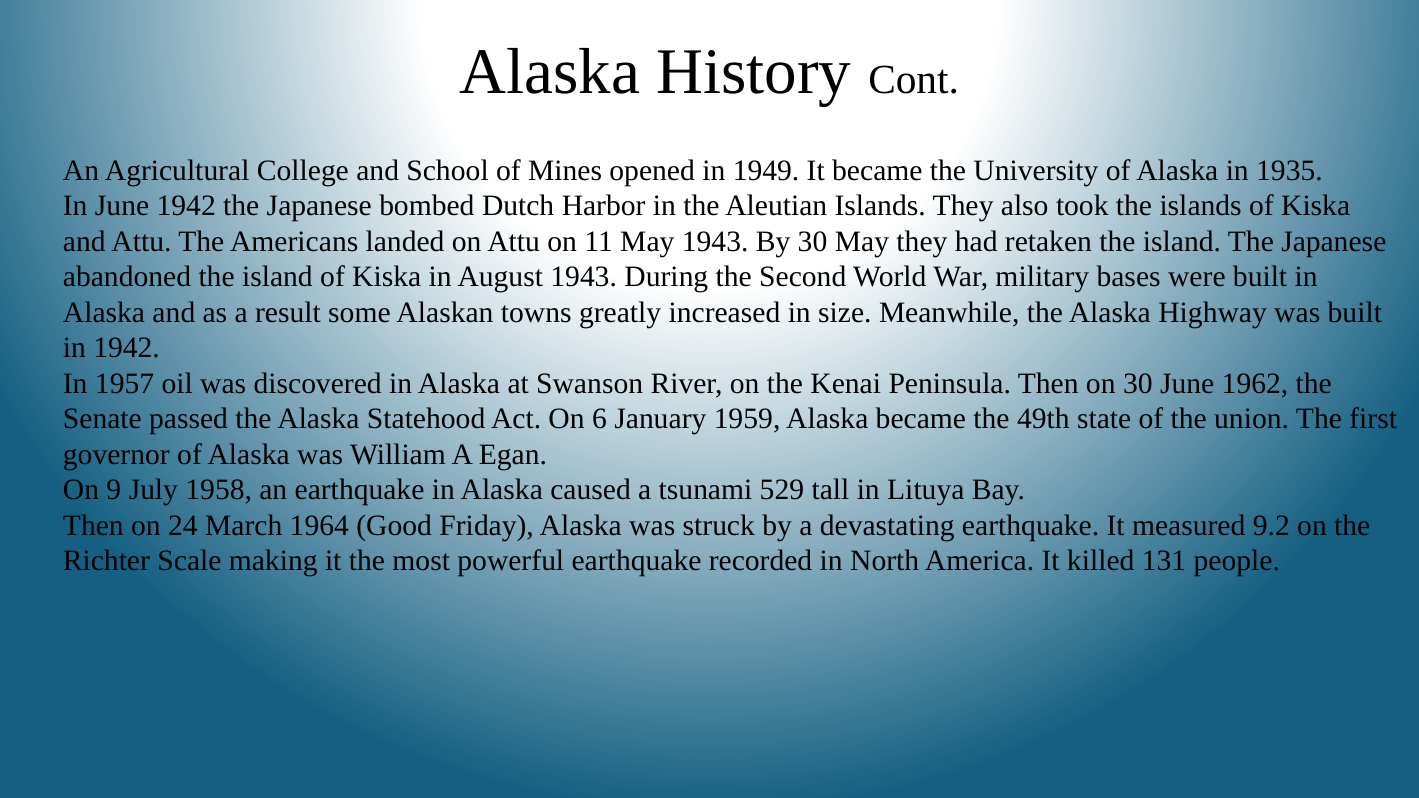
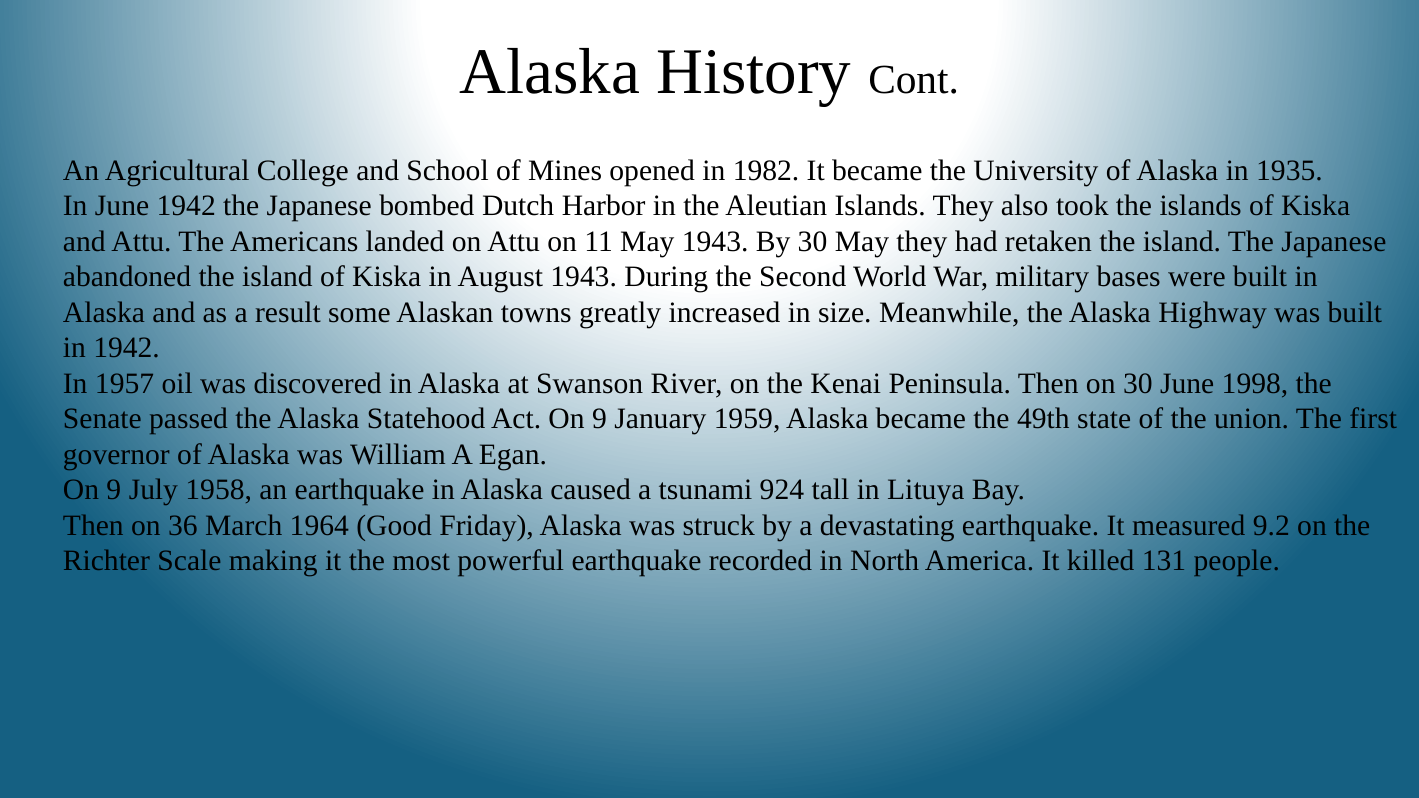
1949: 1949 -> 1982 (766, 170)
1962: 1962 -> 1998 (1255, 383)
Act On 6: 6 -> 9 (600, 419)
529: 529 -> 924 (782, 490)
24: 24 -> 36 (183, 525)
